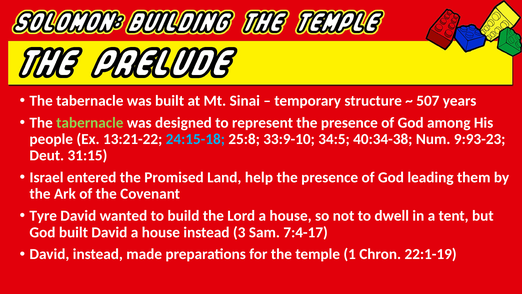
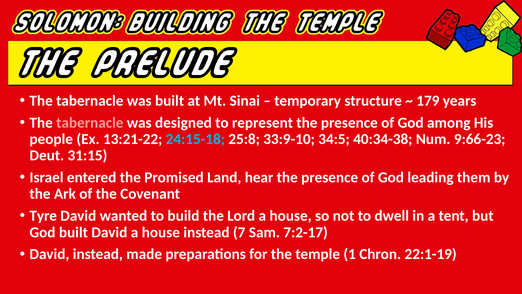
507: 507 -> 179 (428, 101)
tabernacle colour: light green -> pink (90, 122)
9:93-23: 9:93-23 -> 9:66-23 (480, 139)
help: help -> hear (259, 177)
3: 3 -> 7 (239, 232)
7:4-17: 7:4-17 -> 7:2-17 (306, 232)
